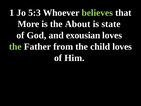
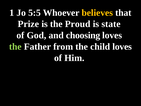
5:3: 5:3 -> 5:5 (34, 13)
believes colour: light green -> yellow (97, 13)
More: More -> Prize (28, 24)
About: About -> Proud (78, 24)
exousian: exousian -> choosing (83, 35)
